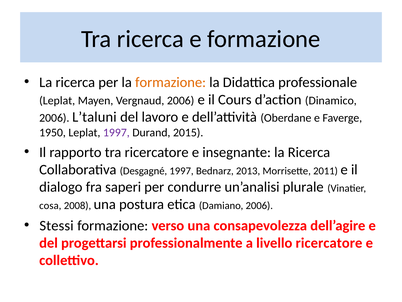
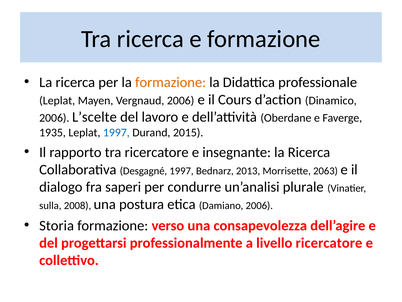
L’taluni: L’taluni -> L’scelte (94, 117)
1950: 1950 -> 1935 (53, 132)
1997 colour: purple -> blue (116, 132)
2011: 2011 -> 2063 (326, 171)
cosa: cosa -> sulla (50, 205)
Stessi: Stessi -> Storia (57, 225)
